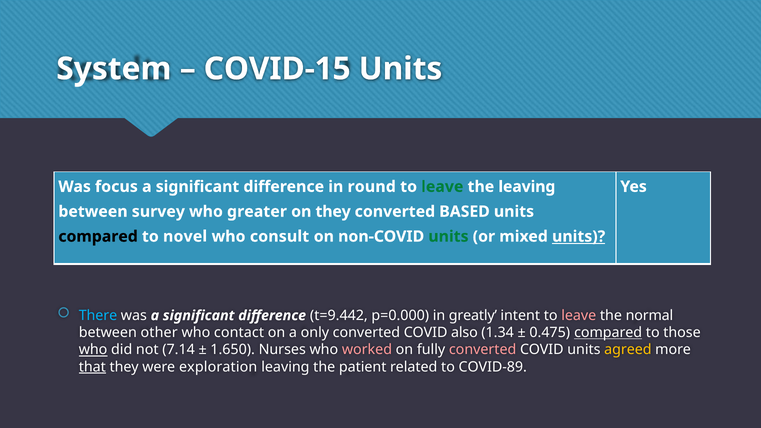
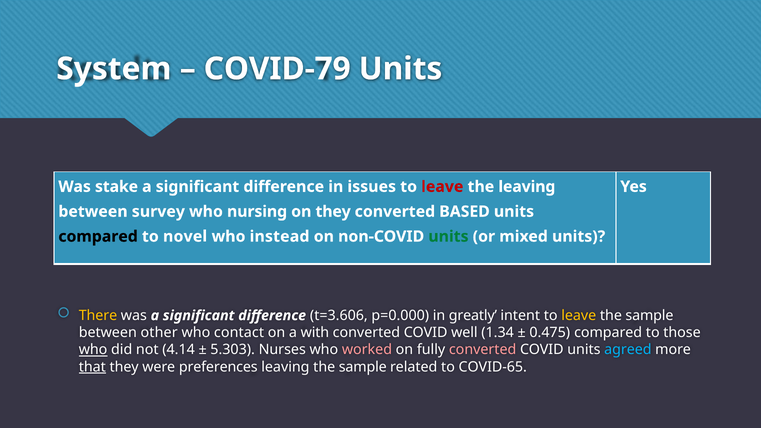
COVID-15: COVID-15 -> COVID-79 (277, 69)
focus: focus -> stake (117, 187)
round: round -> issues (372, 187)
leave colour: green -> red (442, 187)
greater: greater -> nursing (257, 212)
consult: consult -> instead (280, 237)
units underline: present -> none (579, 237)
There colour: light blue -> yellow (98, 316)
t=9.442: t=9.442 -> t=3.606 (339, 316)
leave colour: pink -> yellow (579, 316)
normal: normal -> sample (649, 316)
only: only -> with (315, 333)
also: also -> well (464, 333)
compared underline: present -> none (608, 333)
7.14: 7.14 -> 4.14 (179, 350)
1.650: 1.650 -> 5.303 (233, 350)
agreed colour: yellow -> light blue (628, 350)
exploration: exploration -> preferences (218, 367)
leaving the patient: patient -> sample (363, 367)
COVID-89: COVID-89 -> COVID-65 (493, 367)
